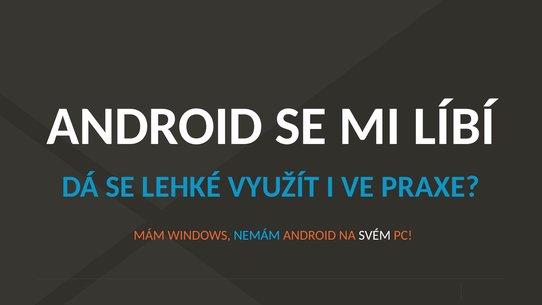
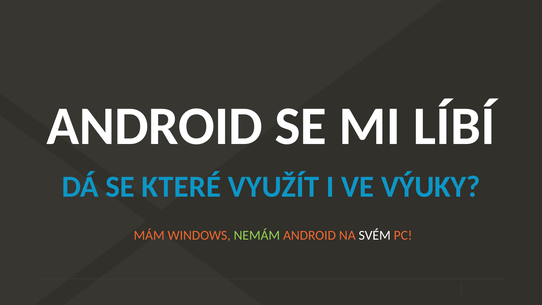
LEHKÉ: LEHKÉ -> KTERÉ (181, 187)
PRAXE: PRAXE -> VÝUKY (431, 187)
NEMÁM colour: light blue -> light green (257, 235)
